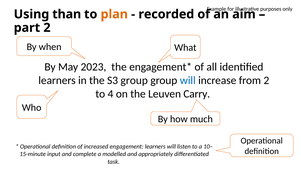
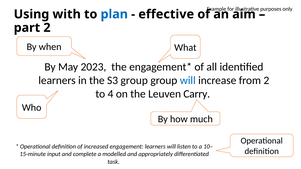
than: than -> with (67, 14)
plan colour: orange -> blue (114, 14)
recorded: recorded -> effective (166, 14)
